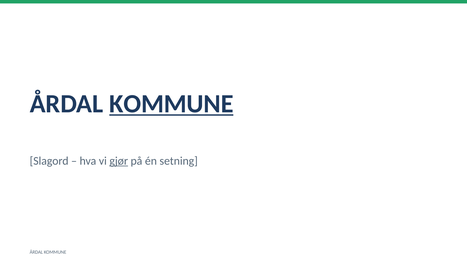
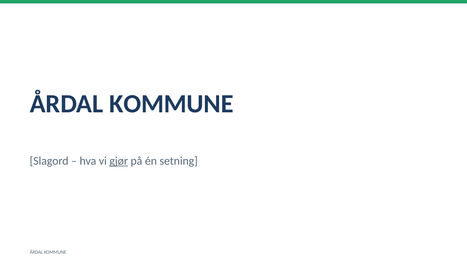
KOMMUNE underline: present -> none (171, 104)
